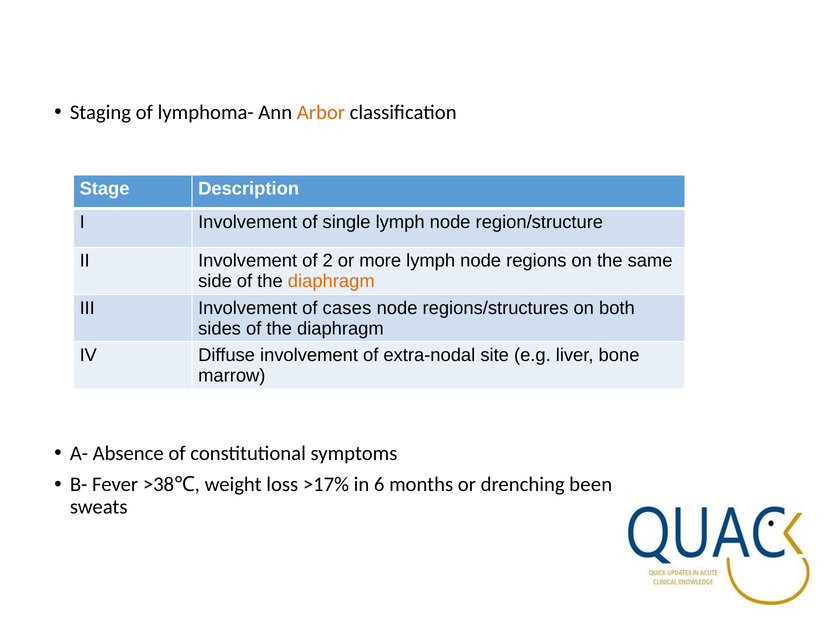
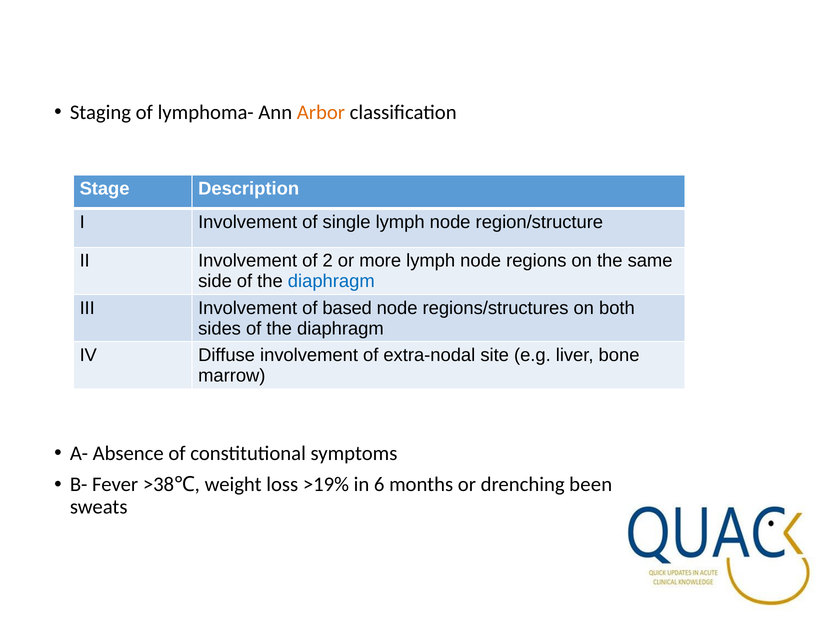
diaphragm colour: orange -> blue (331, 281)
cases: cases -> based (347, 308)
>17%: >17% -> >19% (326, 484)
